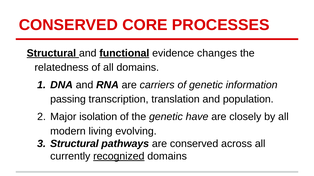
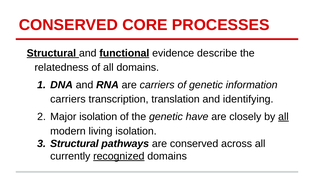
changes: changes -> describe (217, 53)
passing: passing -> carriers (68, 100)
population: population -> identifying (248, 100)
all underline: none -> present (283, 117)
living evolving: evolving -> isolation (136, 132)
